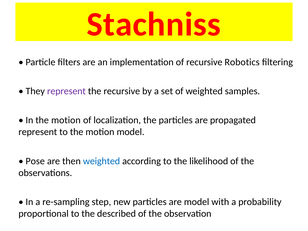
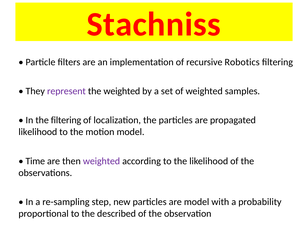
the recursive: recursive -> weighted (122, 91)
In the motion: motion -> filtering (66, 120)
represent: represent -> likelihood (38, 132)
Pose: Pose -> Time (35, 161)
weighted colour: blue -> purple (101, 161)
